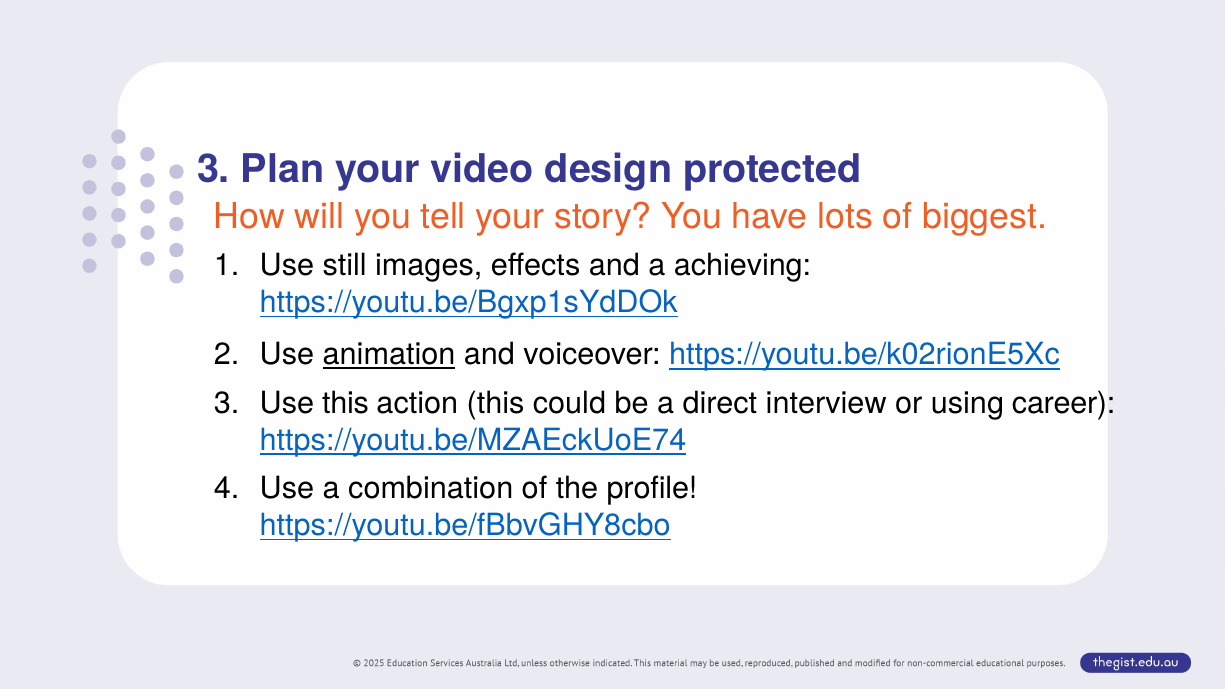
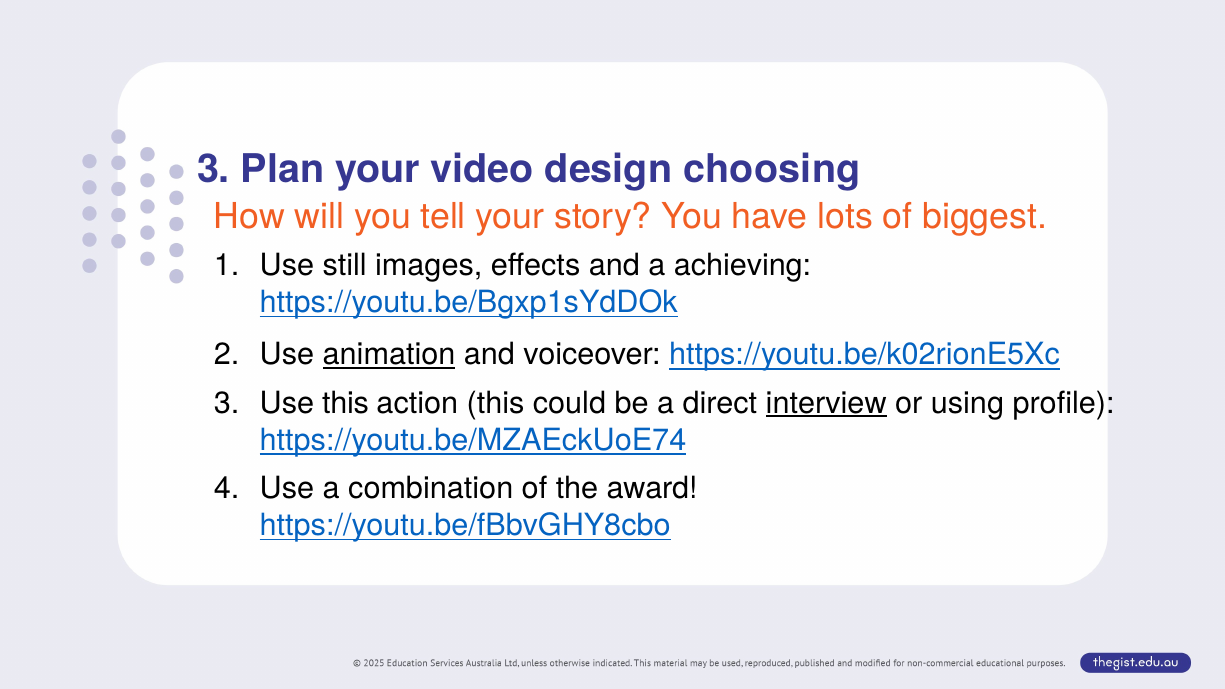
protected: protected -> choosing (772, 170)
interview underline: none -> present (826, 403)
career: career -> profile (1064, 403)
profile: profile -> award (652, 488)
